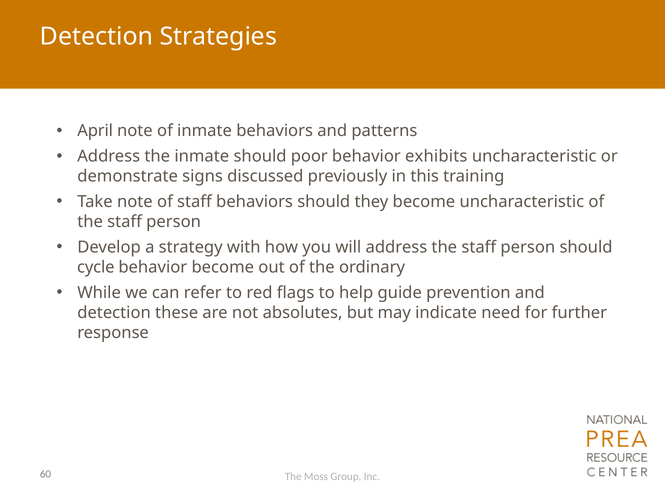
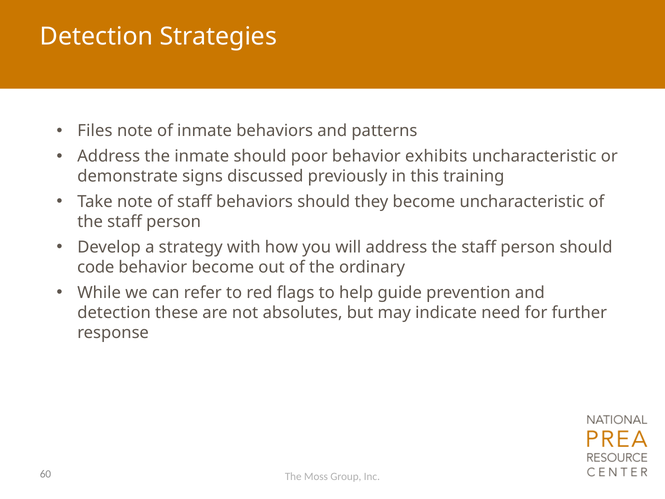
April: April -> Files (95, 131)
cycle: cycle -> code (96, 267)
